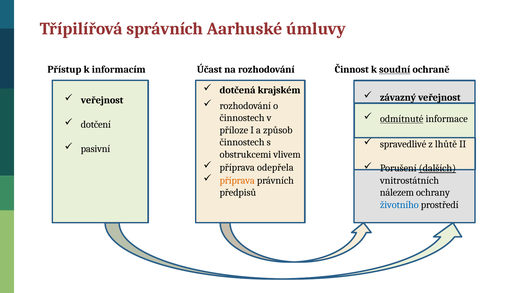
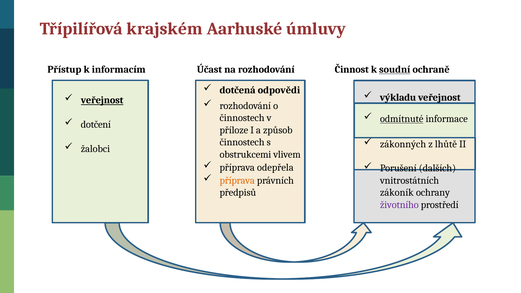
správních: správních -> krajském (165, 29)
krajském: krajském -> odpovědi (279, 90)
závazný: závazný -> výkladu (398, 98)
veřejnost underline: none -> present (102, 100)
spravedlivé: spravedlivé -> zákonných (403, 144)
pasivní: pasivní -> žalobci (95, 149)
dalších underline: present -> none (437, 168)
nálezem: nálezem -> zákoník (397, 193)
životního colour: blue -> purple (399, 205)
